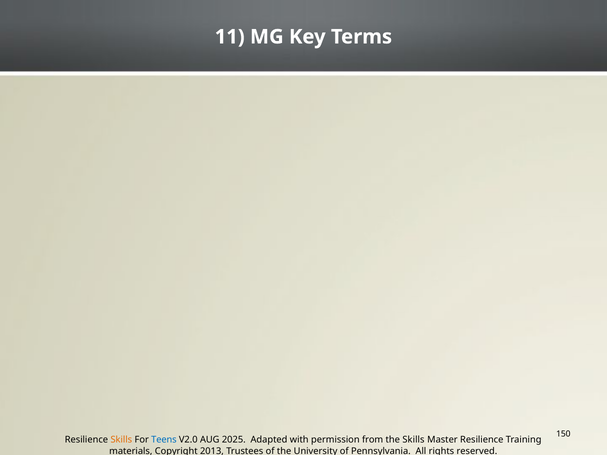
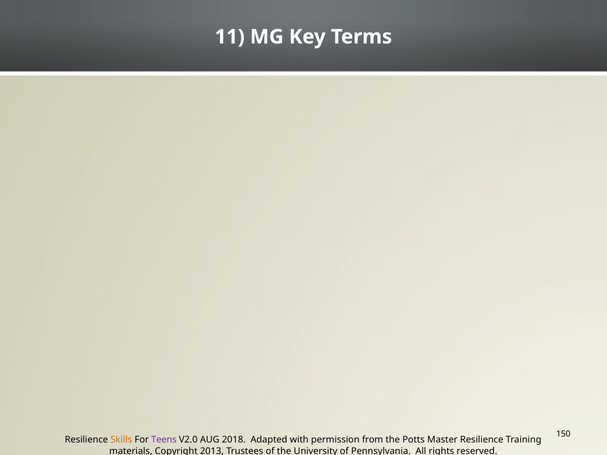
Teens colour: blue -> purple (164, 440)
2025: 2025 -> 2018 (234, 440)
the Skills: Skills -> Potts (414, 440)
